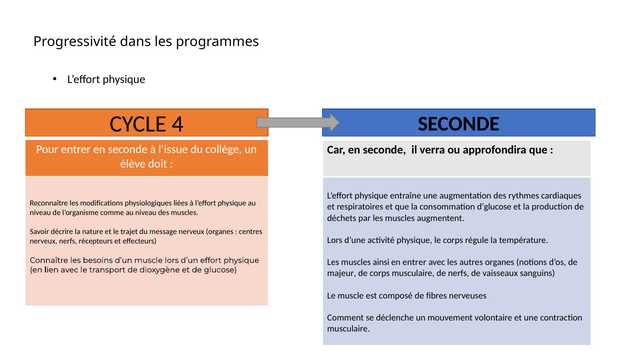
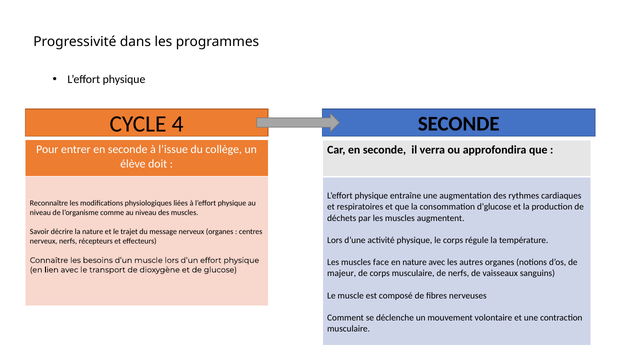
ainsi: ainsi -> face (381, 263)
en entrer: entrer -> nature (415, 263)
